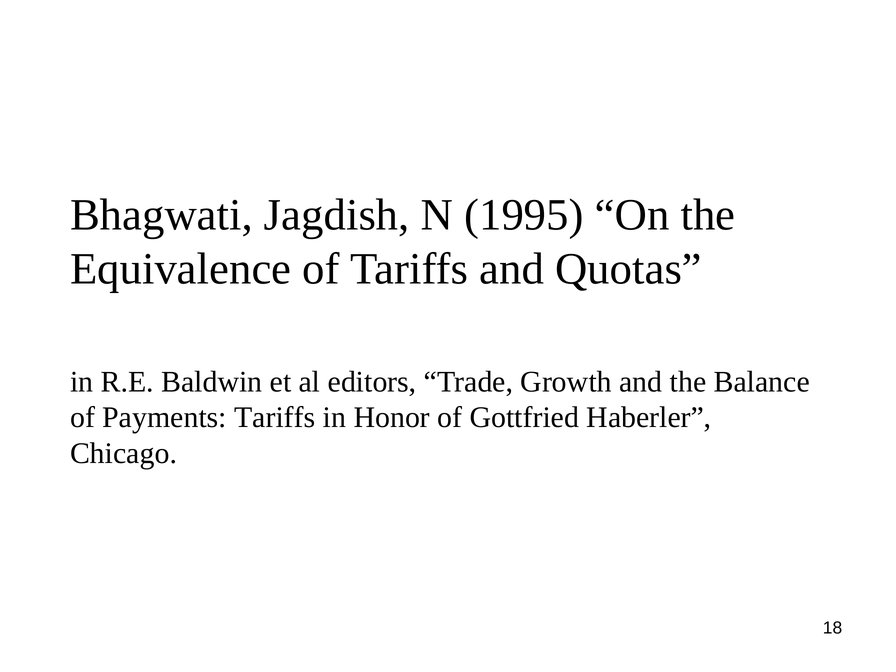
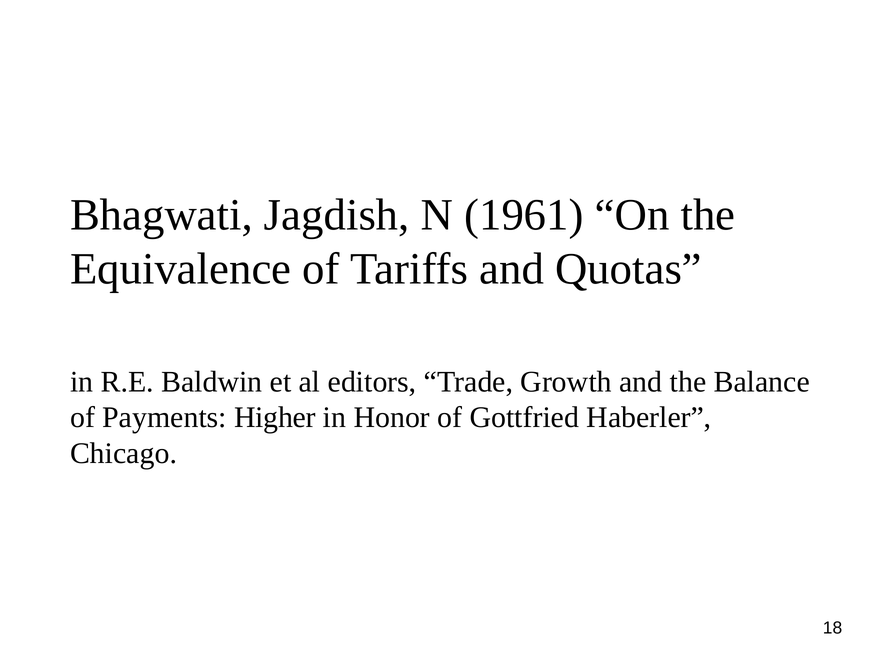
1995: 1995 -> 1961 (524, 215)
Payments Tariffs: Tariffs -> Higher (275, 418)
